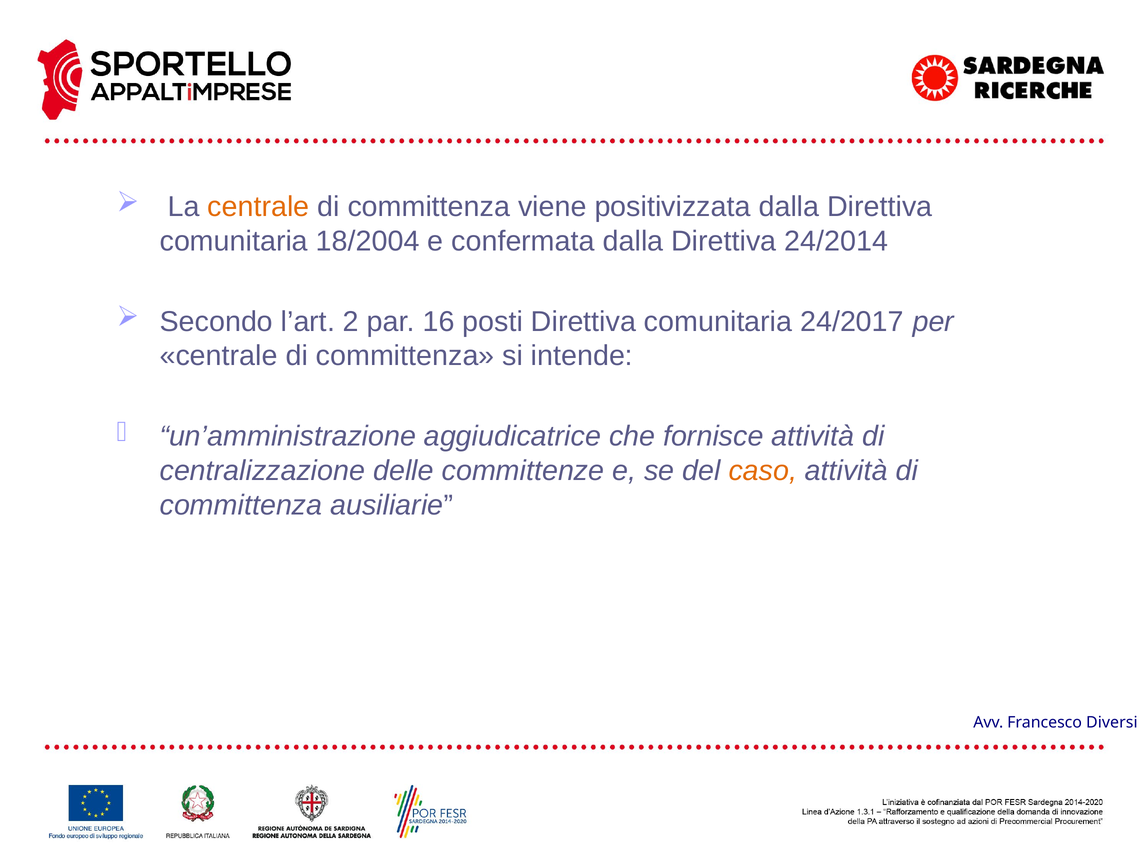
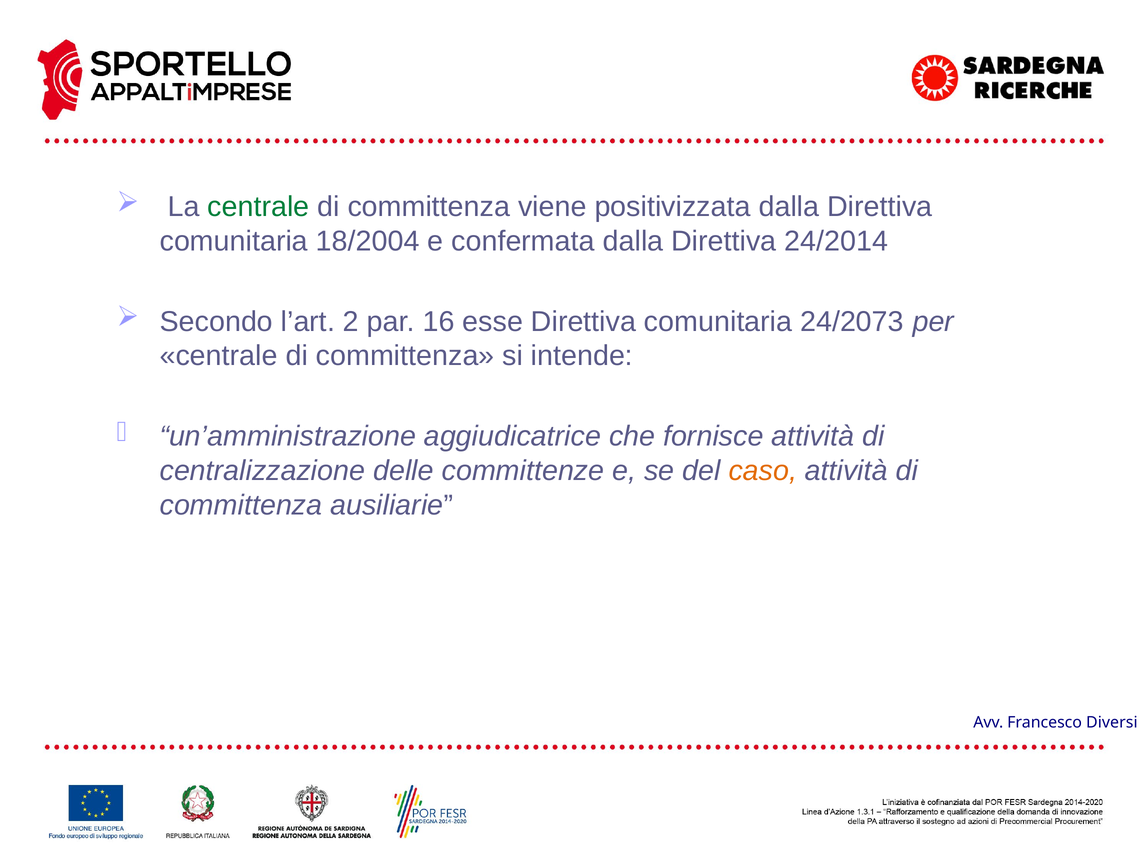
centrale colour: orange -> green (258, 207)
posti: posti -> esse (493, 322)
24/2017: 24/2017 -> 24/2073 (852, 322)
